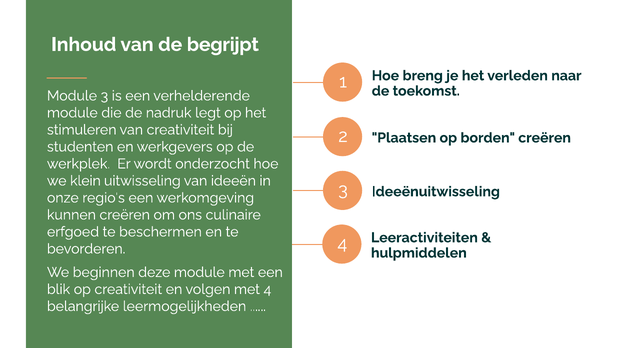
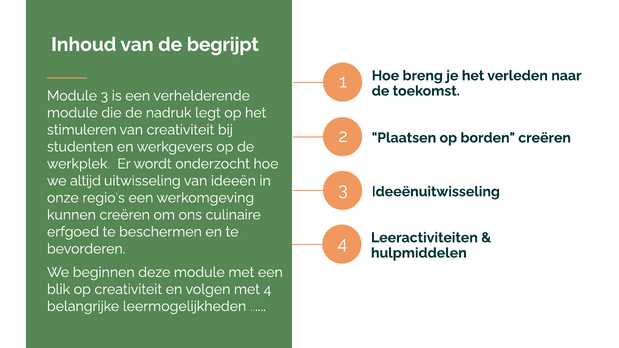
klein: klein -> altijd (85, 181)
